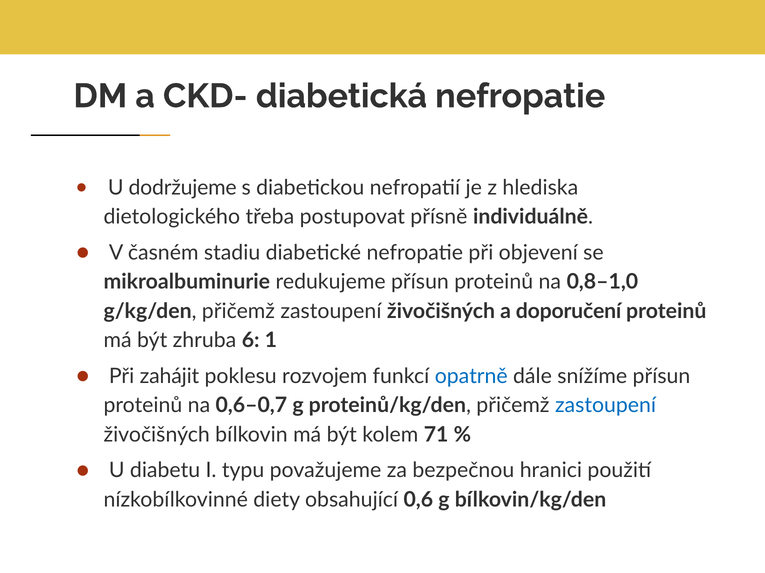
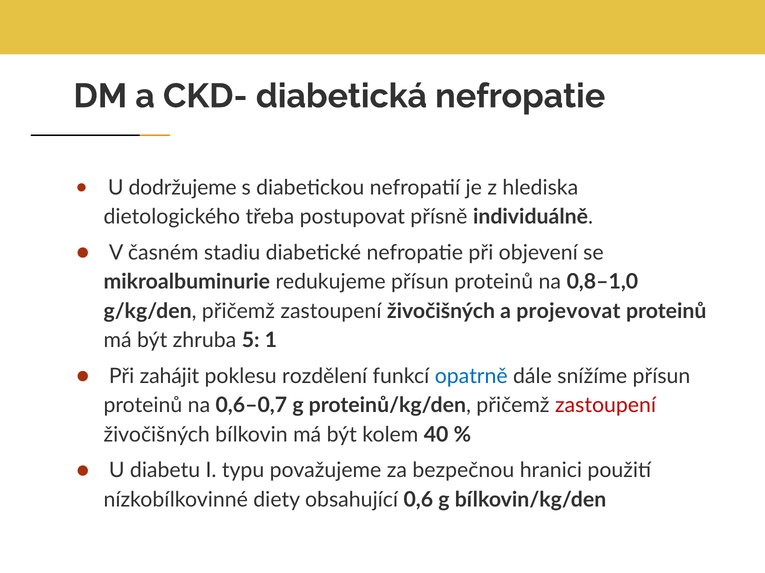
doporučení: doporučení -> projevovat (568, 312)
6: 6 -> 5 (251, 341)
rozvojem: rozvojem -> rozdělení (325, 377)
zastoupení colour: blue -> red (606, 406)
71: 71 -> 40 (436, 435)
